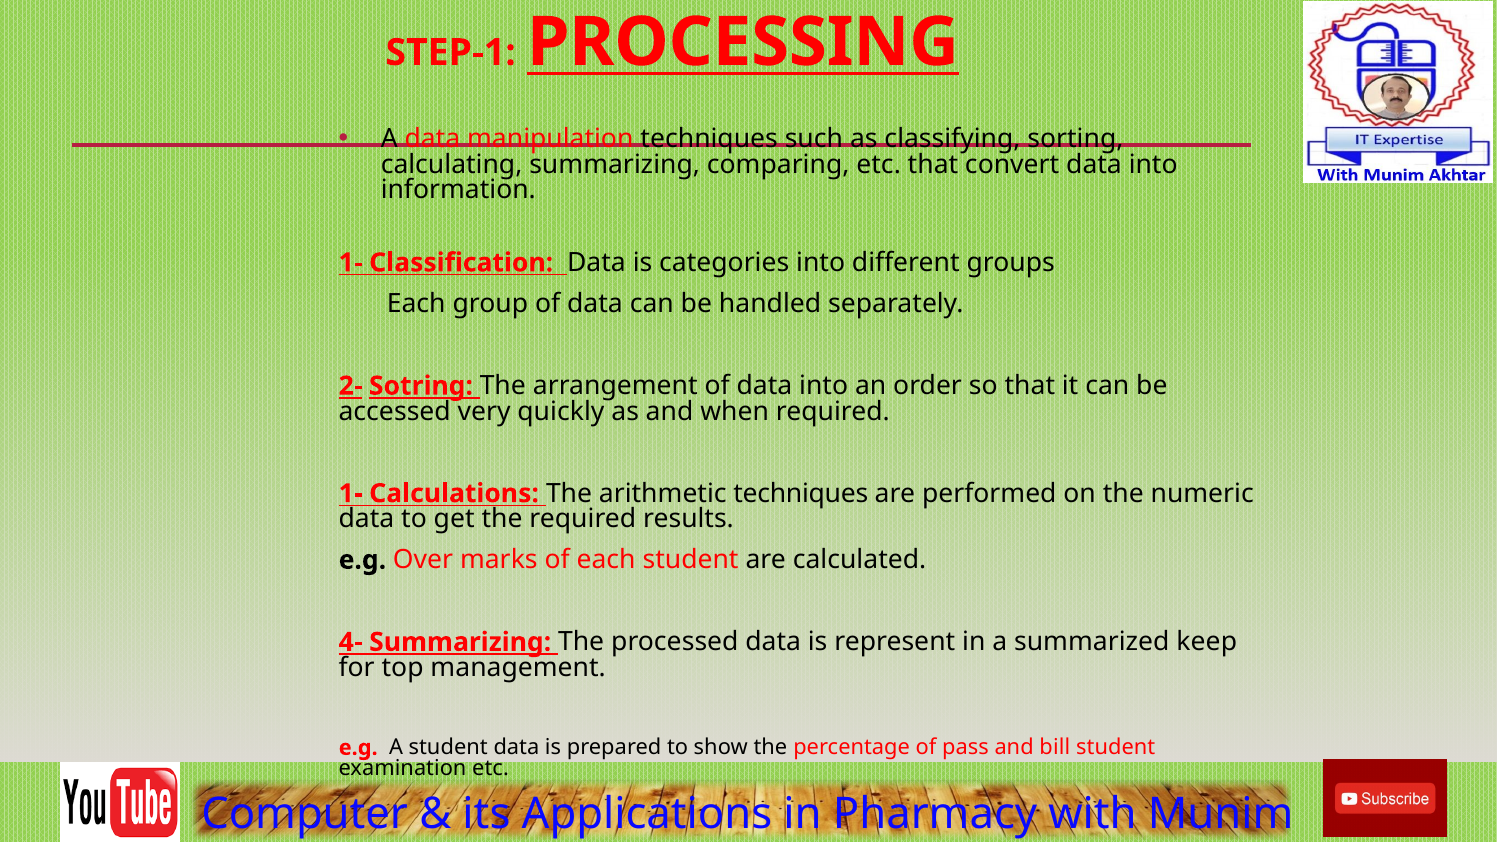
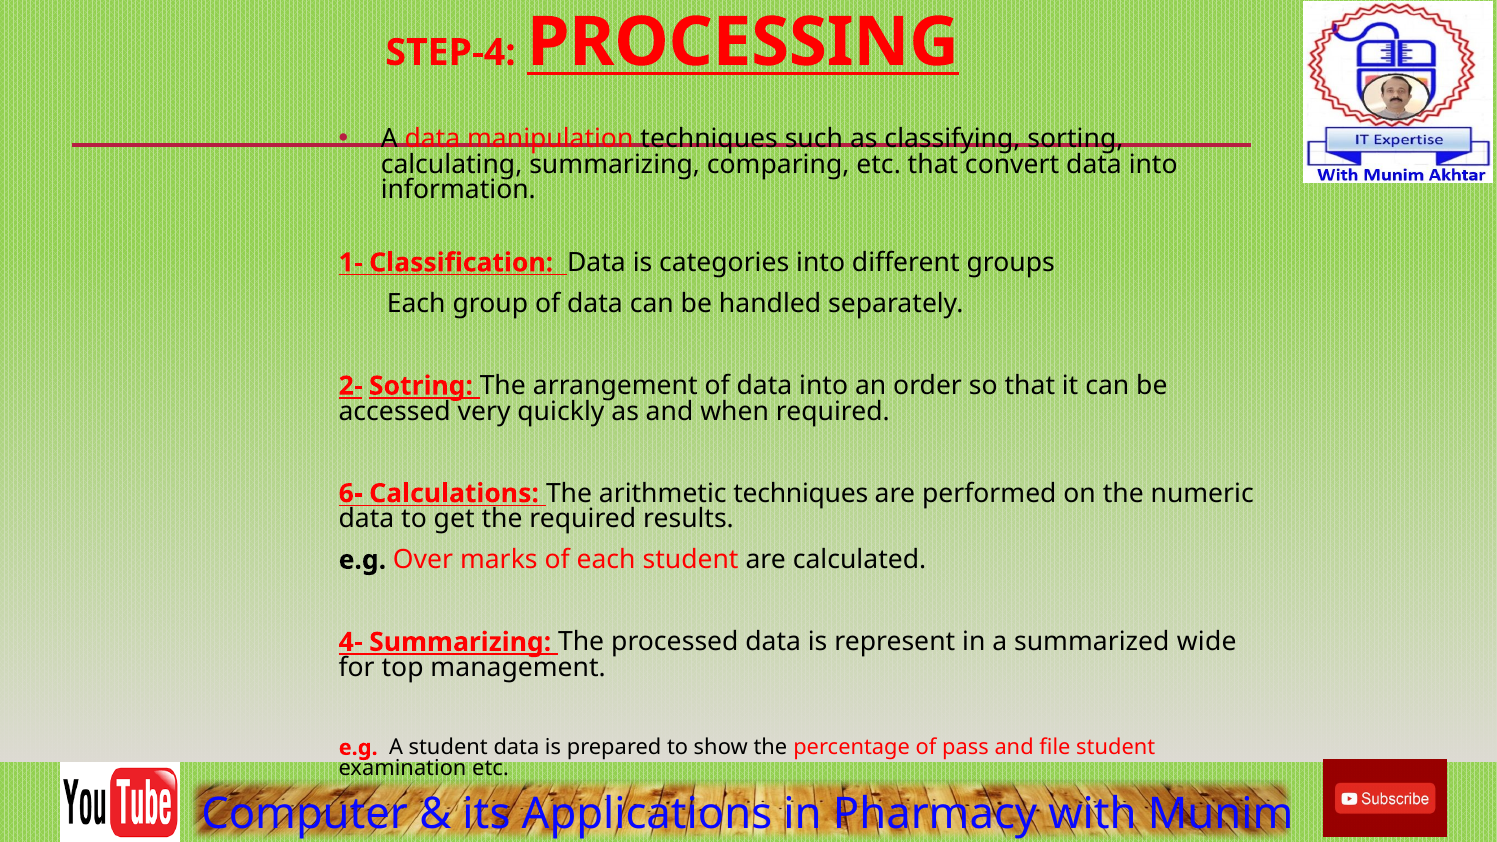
STEP-1: STEP-1 -> STEP-4 (451, 53)
1-: 1- -> 6- (351, 493)
keep: keep -> wide (1207, 642)
bill: bill -> file (1055, 748)
